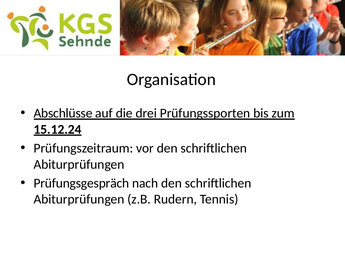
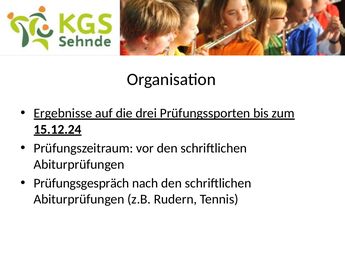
Abschlüsse: Abschlüsse -> Ergebnisse (63, 113)
